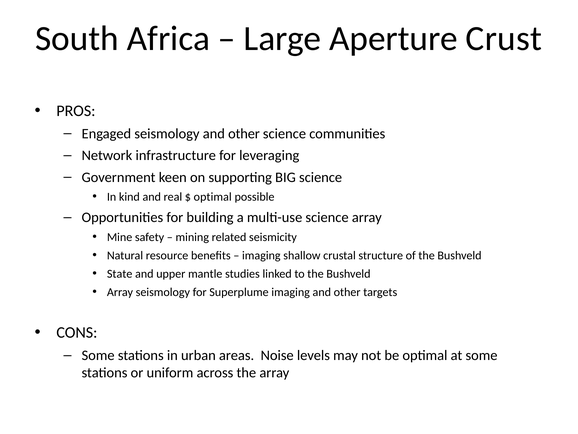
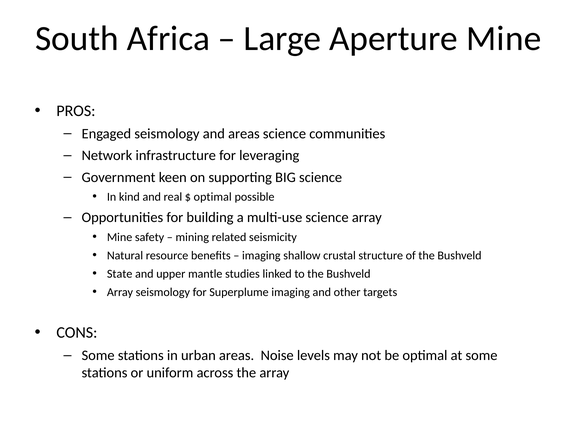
Aperture Crust: Crust -> Mine (504, 39)
seismology and other: other -> areas (244, 133)
